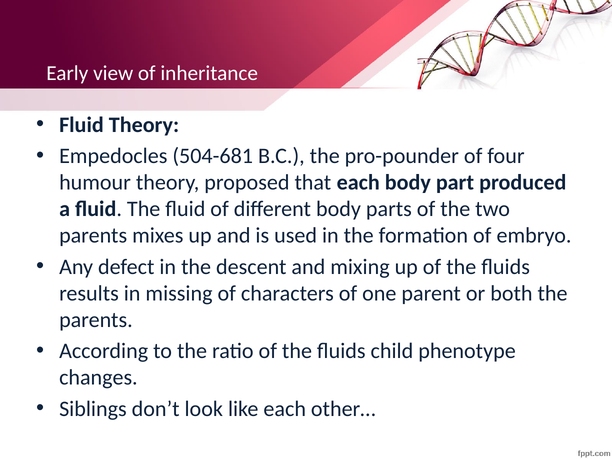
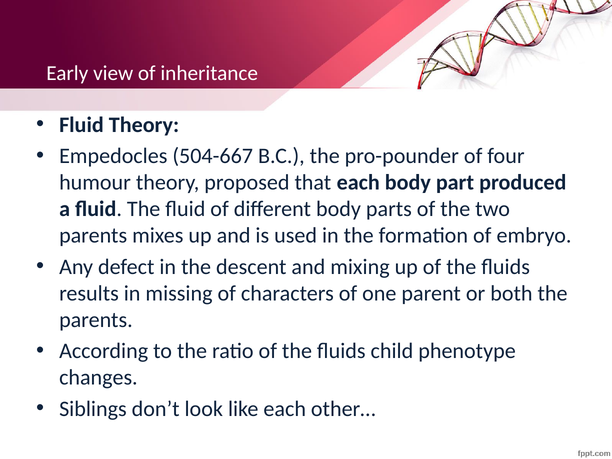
504-681: 504-681 -> 504-667 (213, 156)
